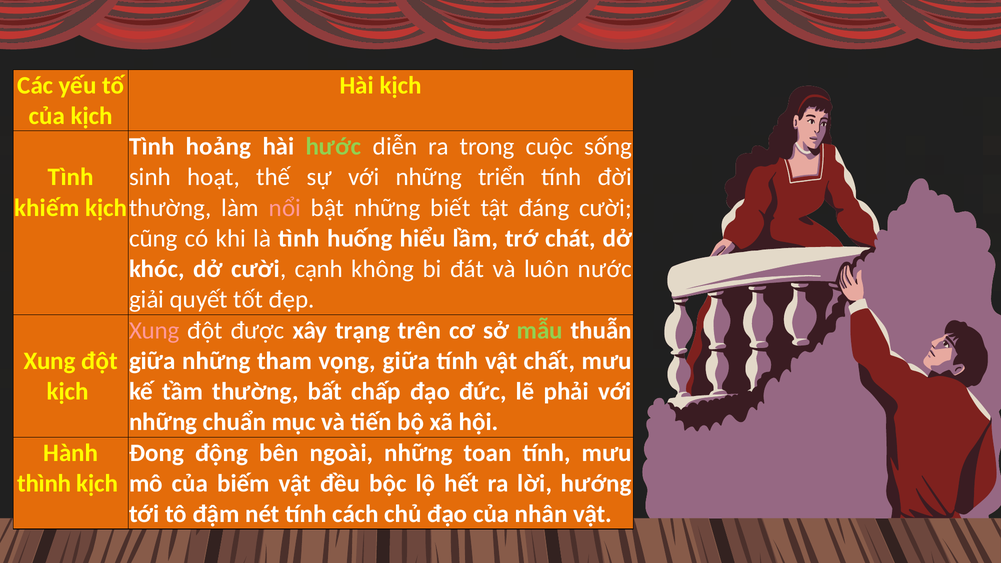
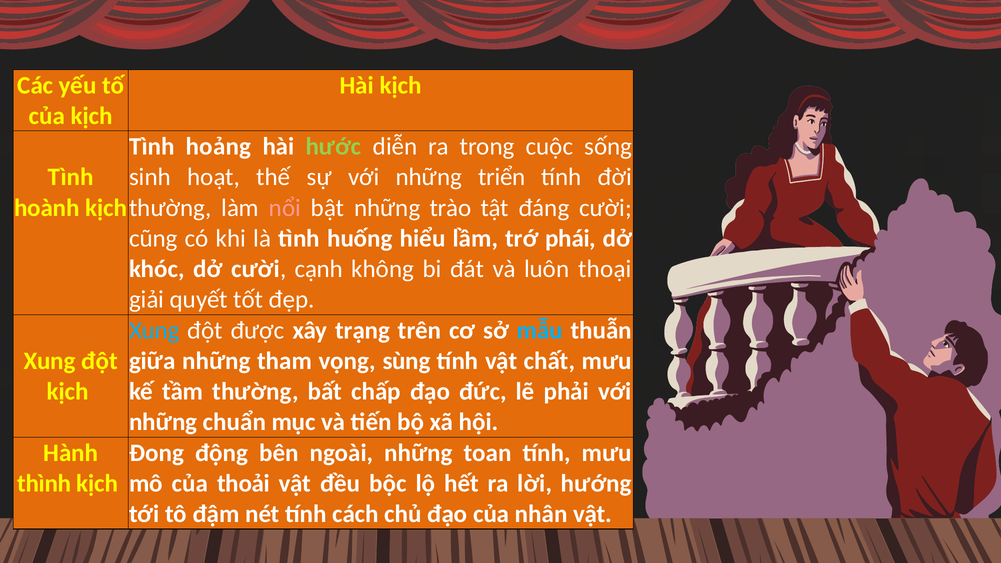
khiếm: khiếm -> hoành (47, 208)
biết: biết -> trào (451, 208)
chát: chát -> phái (571, 238)
nước: nước -> thoại (605, 269)
Xung colour: pink -> light blue (154, 330)
mẫu colour: light green -> light blue (540, 330)
vọng giữa: giữa -> sùng (406, 361)
biếm: biếm -> thoải (244, 483)
